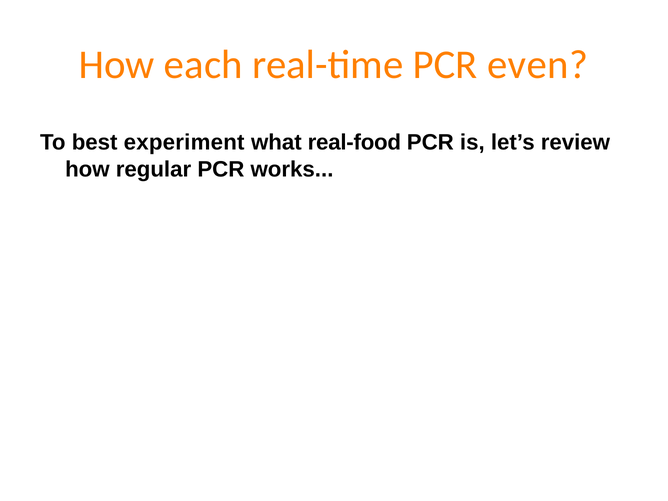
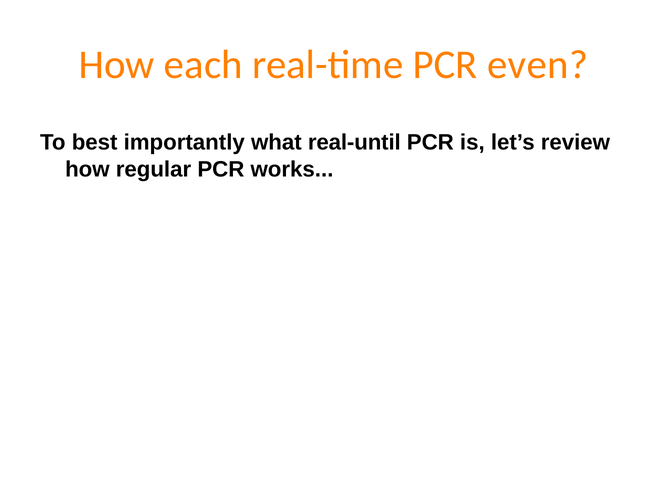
experiment: experiment -> importantly (184, 143)
real-food: real-food -> real-until (354, 143)
